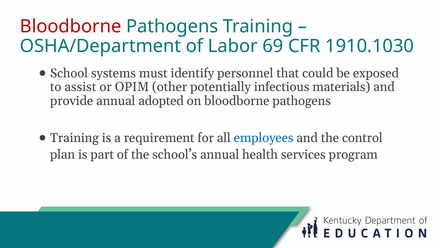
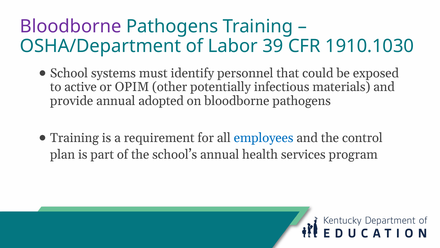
Bloodborne colour: red -> purple (71, 26)
69: 69 -> 39 (273, 46)
assist: assist -> active (81, 87)
